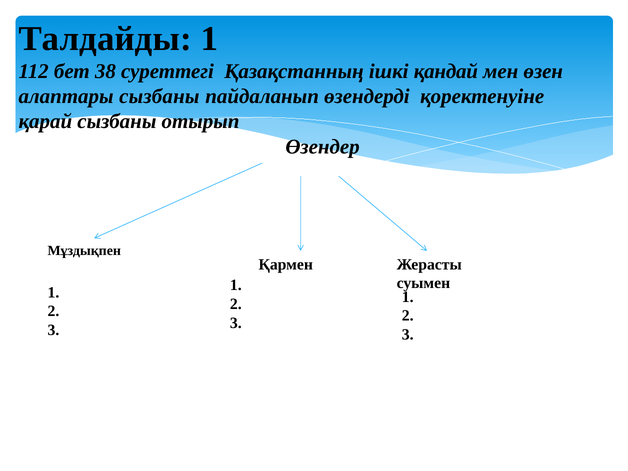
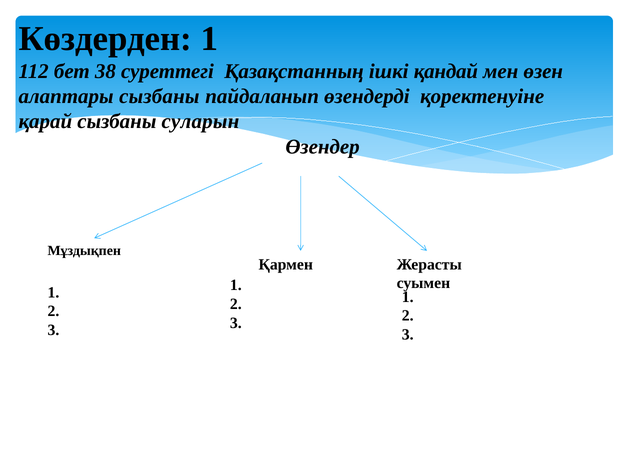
Талдайды: Талдайды -> Көздерден (105, 39)
отырып: отырып -> суларын (200, 122)
